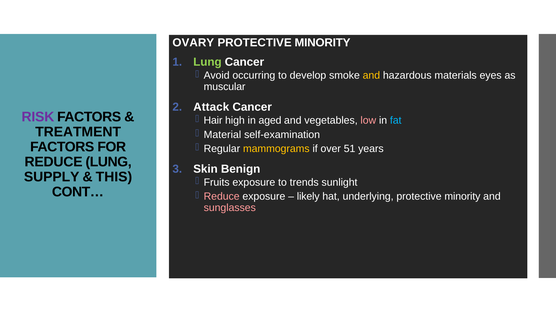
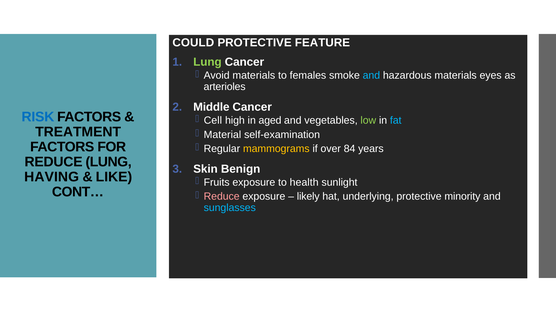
OVARY: OVARY -> COULD (193, 43)
MINORITY: MINORITY -> FEATURE (322, 43)
Avoid occurring: occurring -> materials (254, 75)
develop: develop -> females (308, 75)
and colour: yellow -> light blue (371, 75)
muscular: muscular -> arterioles (225, 87)
Attack: Attack -> Middle (211, 107)
RISK colour: purple -> blue (38, 117)
Hair: Hair -> Cell (213, 120)
low colour: pink -> light green (368, 120)
51: 51 -> 84 (350, 149)
SUPPLY: SUPPLY -> HAVING (52, 177)
THIS: THIS -> LIKE (114, 177)
trends: trends -> health (304, 182)
sunglasses colour: pink -> light blue (230, 208)
